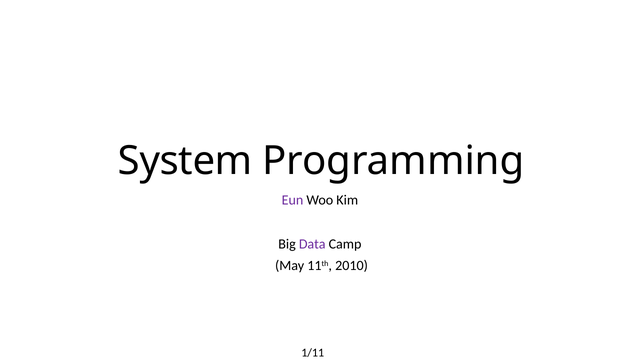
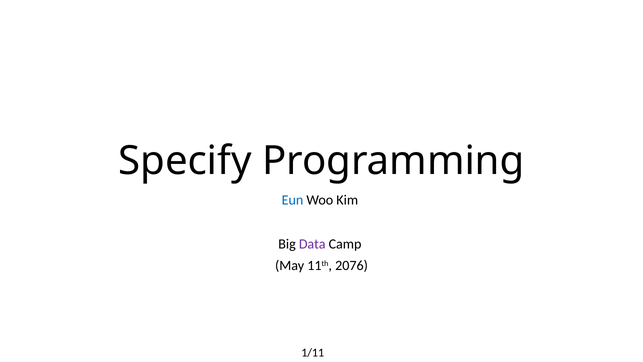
System: System -> Specify (185, 161)
Eun colour: purple -> blue (292, 200)
2010: 2010 -> 2076 (352, 266)
